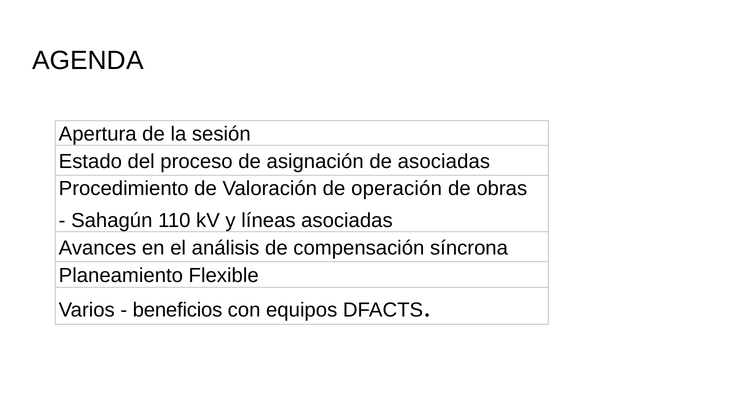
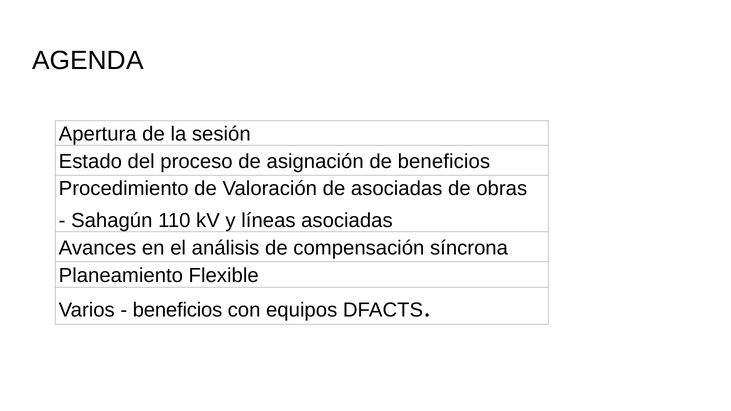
de asociadas: asociadas -> beneficios (444, 161)
de operación: operación -> asociadas (397, 189)
